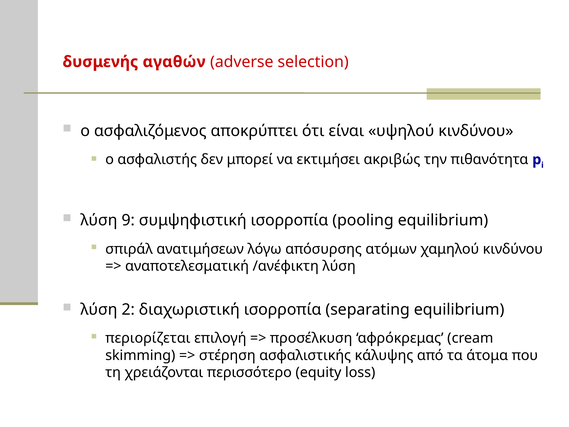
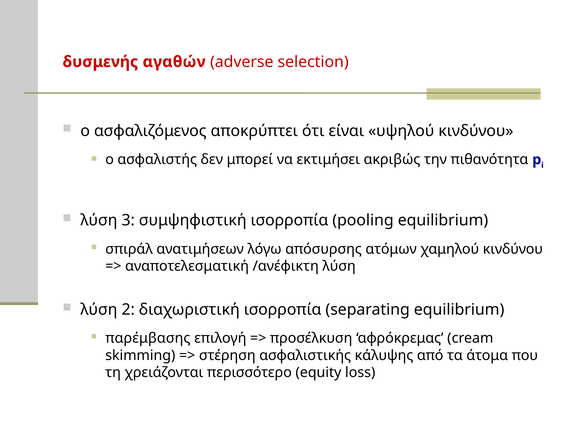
9: 9 -> 3 (128, 220)
περιορίζεται: περιορίζεται -> παρέμβασης (148, 338)
